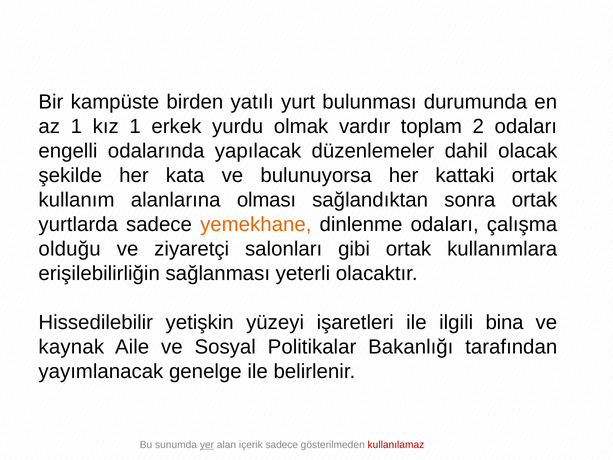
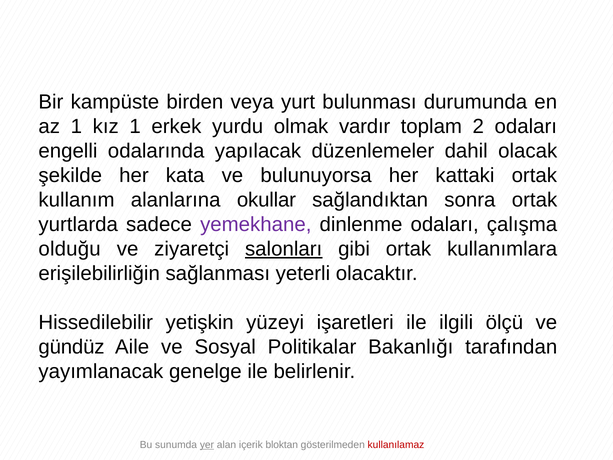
yatılı: yatılı -> veya (252, 102)
olması: olması -> okullar (266, 200)
yemekhane colour: orange -> purple (256, 224)
salonları underline: none -> present (284, 249)
bina: bina -> ölçü (504, 322)
kaynak: kaynak -> gündüz (72, 347)
içerik sadece: sadece -> bloktan (282, 445)
